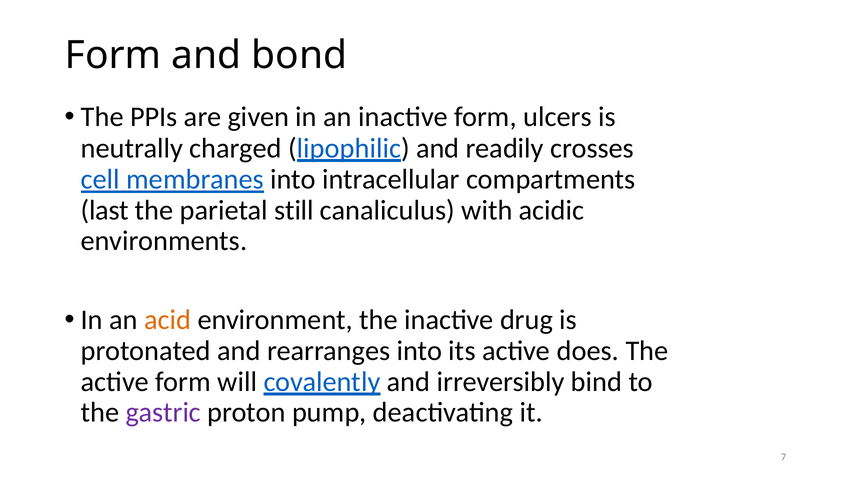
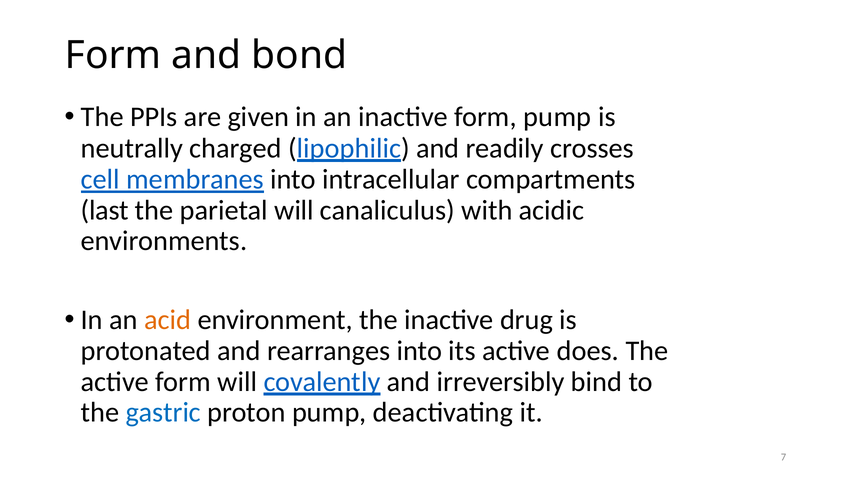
form ulcers: ulcers -> pump (557, 117)
parietal still: still -> will (294, 210)
gastric colour: purple -> blue (163, 412)
